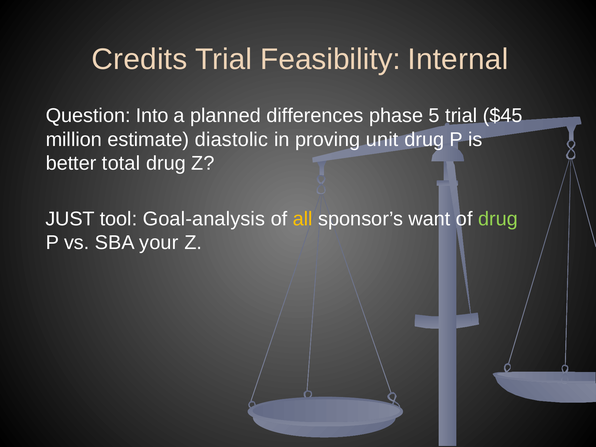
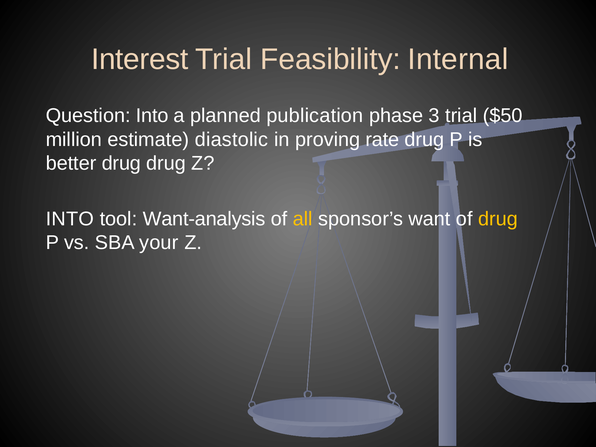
Credits: Credits -> Interest (140, 59)
differences: differences -> publication (315, 116)
5: 5 -> 3 (434, 116)
$45: $45 -> $50 (503, 116)
unit: unit -> rate (382, 139)
better total: total -> drug (121, 163)
JUST: JUST -> INTO (70, 219)
Goal-analysis: Goal-analysis -> Want-analysis (204, 219)
drug colour: light green -> yellow (498, 219)
